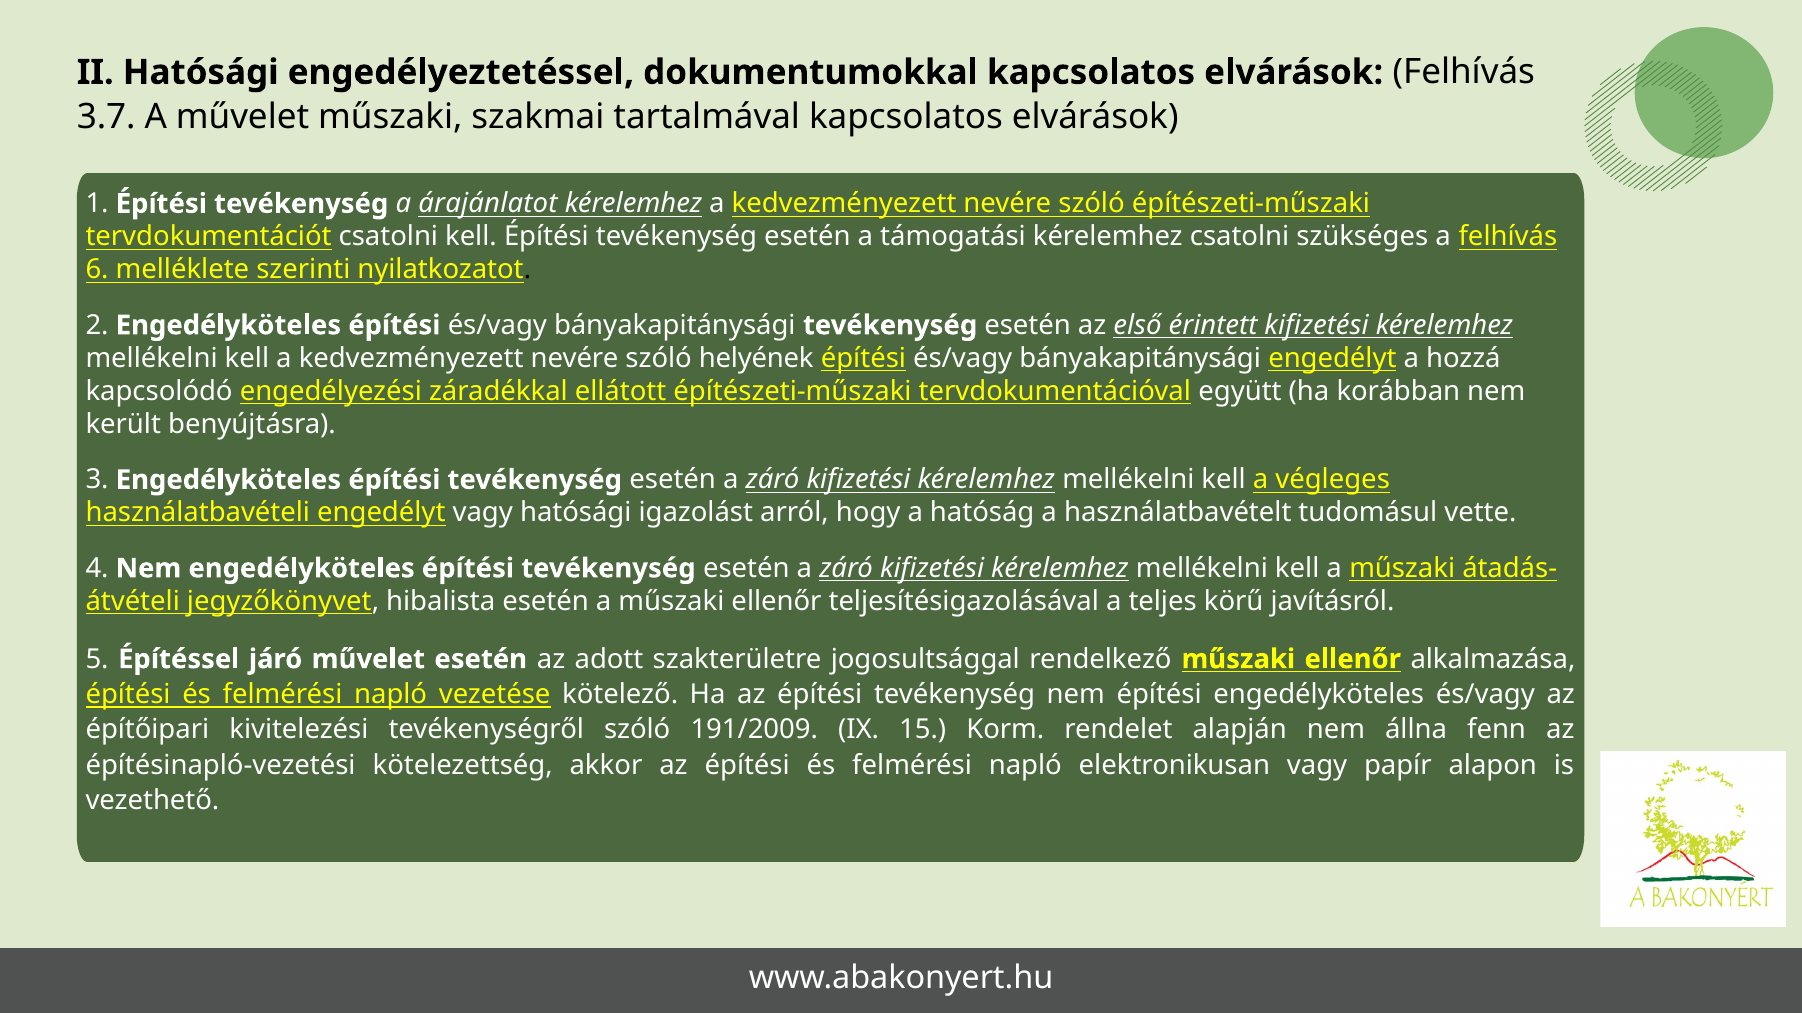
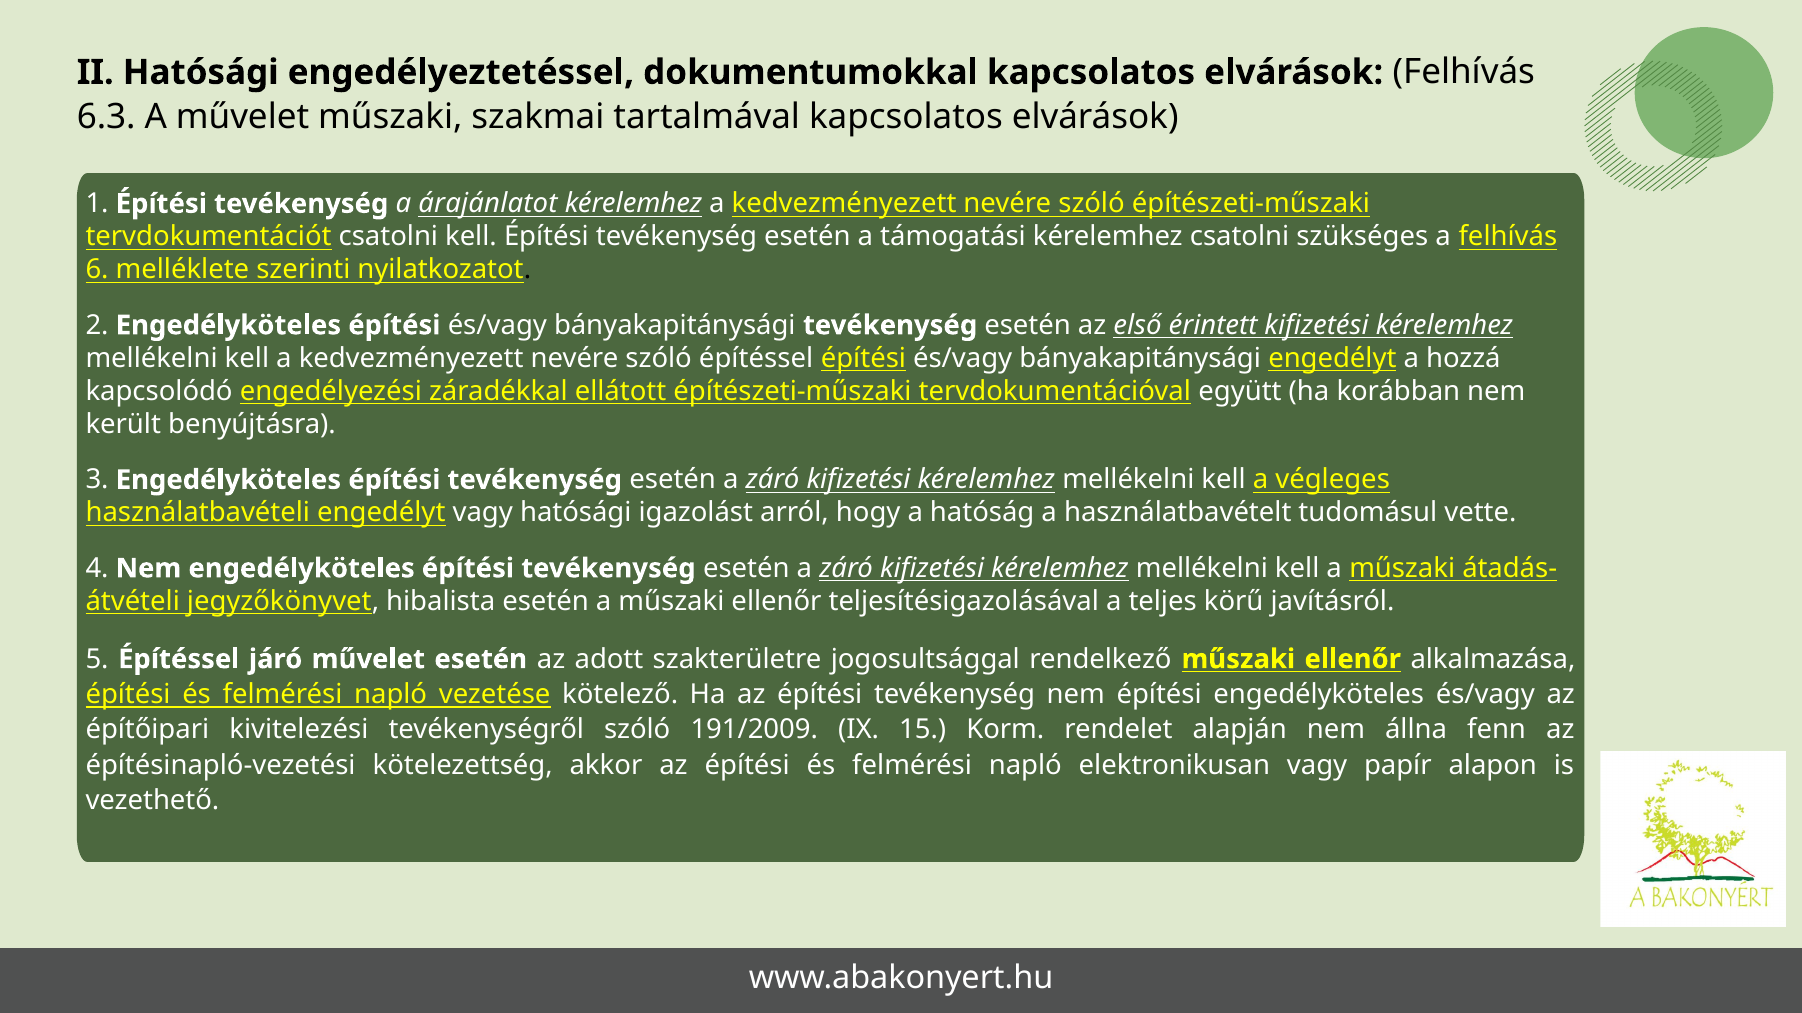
3.7: 3.7 -> 6.3 (106, 117)
szóló helyének: helyének -> építéssel (756, 359)
